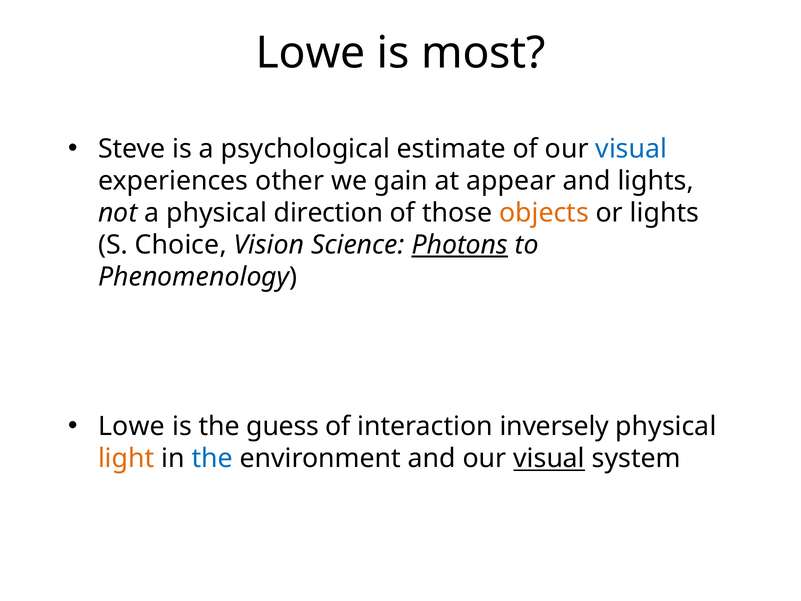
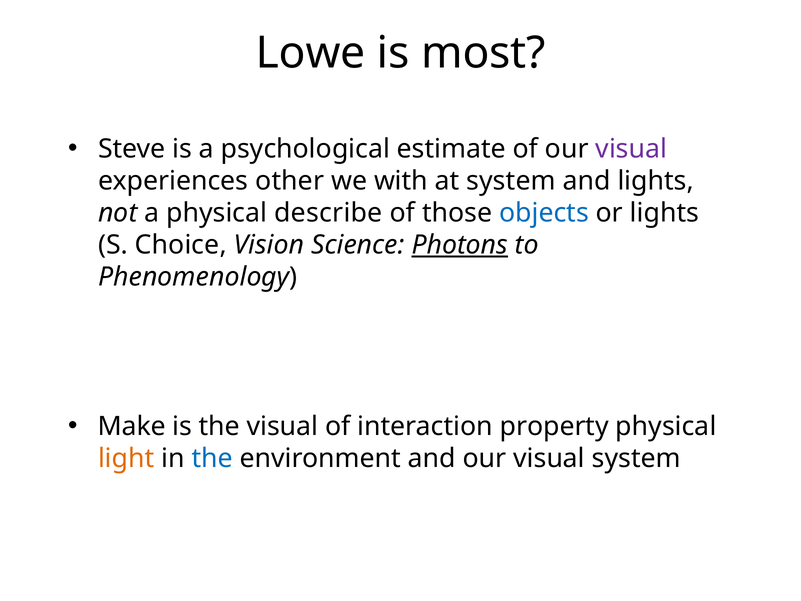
visual colour: blue -> purple (631, 149)
gain: gain -> with (401, 181)
at appear: appear -> system (511, 181)
direction: direction -> describe (328, 213)
objects colour: orange -> blue (544, 213)
Lowe: Lowe -> Make (132, 426)
the guess: guess -> visual (283, 426)
inversely: inversely -> property (554, 426)
visual underline: present -> none (549, 458)
